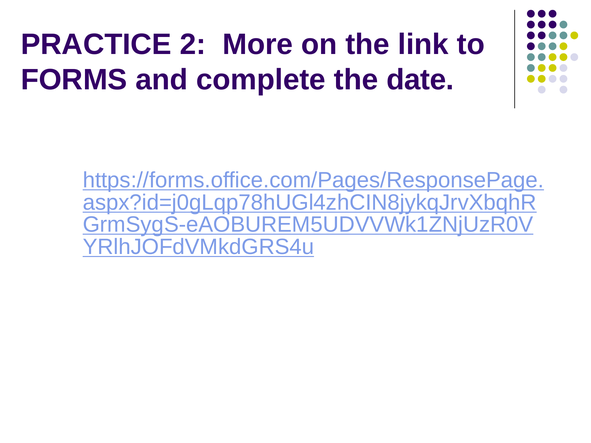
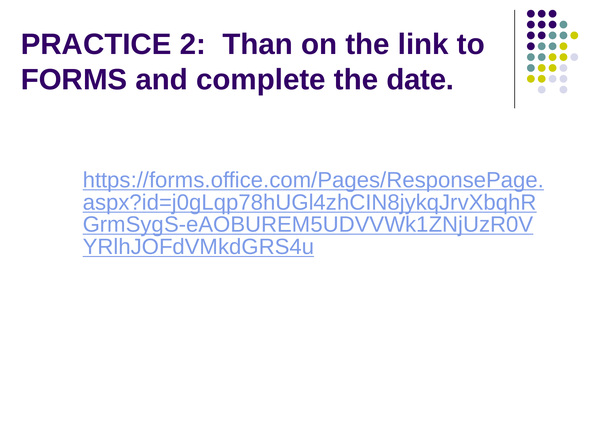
More: More -> Than (258, 44)
